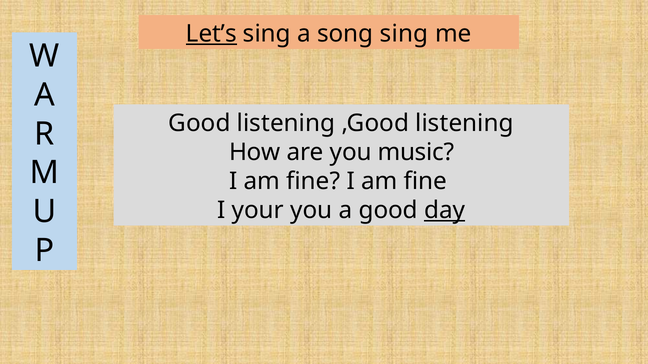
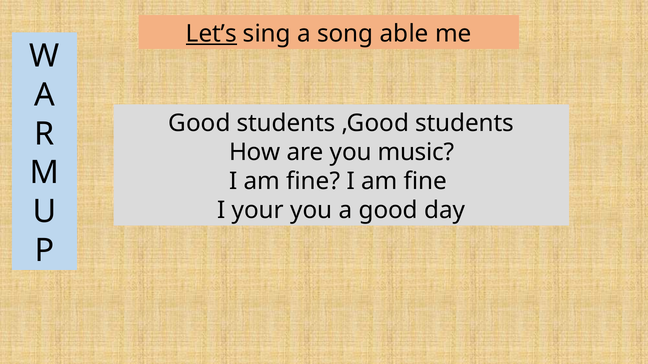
song sing: sing -> able (404, 34)
Good listening: listening -> students (286, 123)
,Good listening: listening -> students (465, 123)
day underline: present -> none (445, 211)
